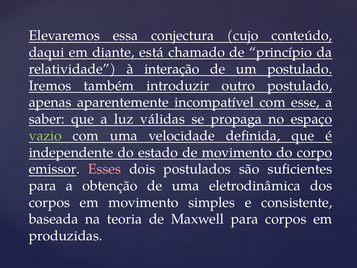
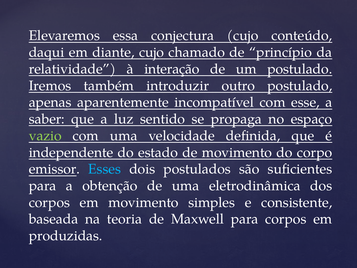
diante está: está -> cujo (152, 52)
válidas: válidas -> sentido (163, 119)
Esses colour: pink -> light blue (105, 169)
